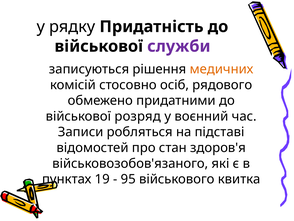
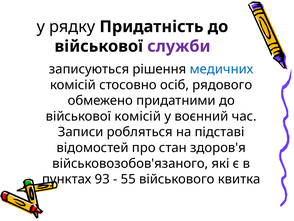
медичних colour: orange -> blue (222, 69)
військової розряд: розряд -> комісій (138, 116)
19: 19 -> 93 (102, 179)
95: 95 -> 55 (128, 179)
